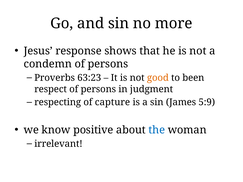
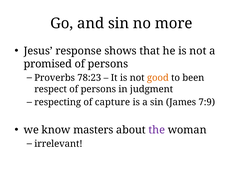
condemn: condemn -> promised (48, 64)
63:23: 63:23 -> 78:23 (89, 78)
5:9: 5:9 -> 7:9 (207, 102)
positive: positive -> masters (93, 130)
the colour: blue -> purple (157, 130)
